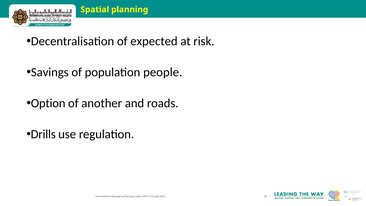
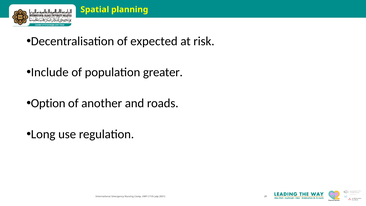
Savings: Savings -> Include (50, 72)
people: people -> greater (163, 72)
Drills: Drills -> Long (43, 134)
